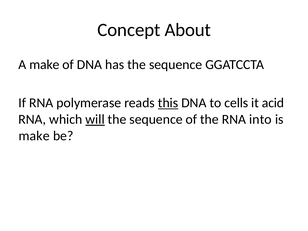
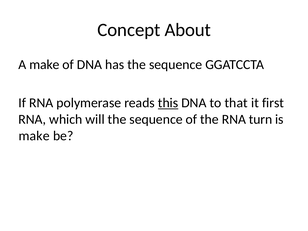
cells: cells -> that (236, 103)
acid: acid -> first (273, 103)
will underline: present -> none (95, 119)
into: into -> turn (261, 119)
